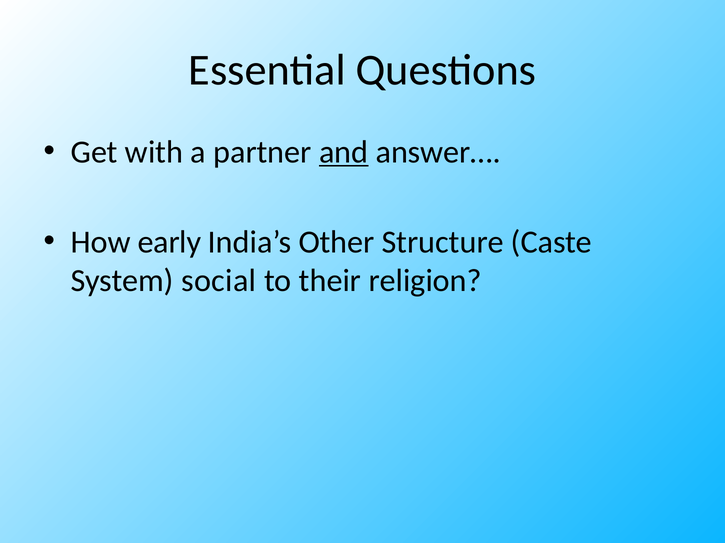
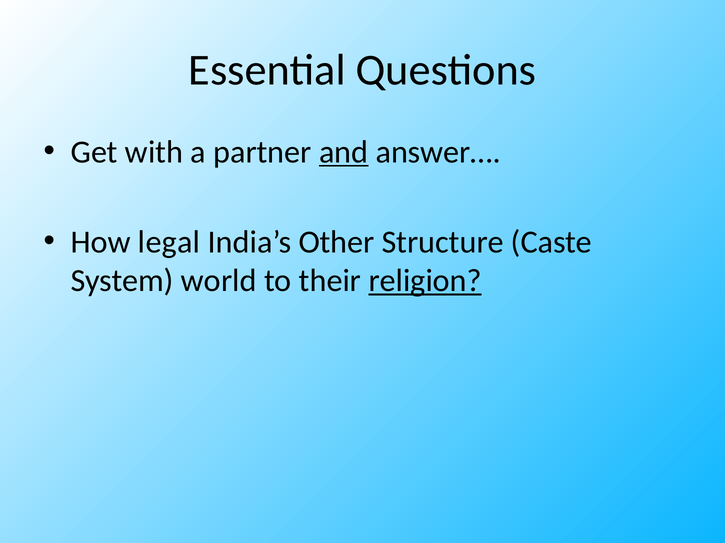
early: early -> legal (169, 242)
social: social -> world (219, 281)
religion underline: none -> present (425, 281)
